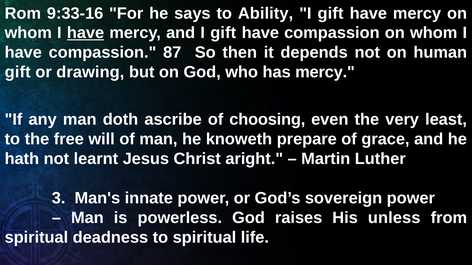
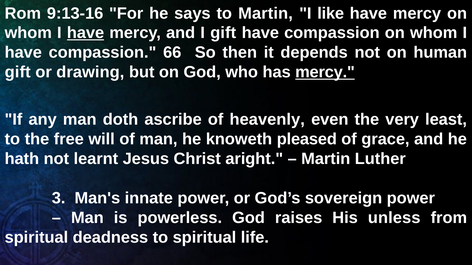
9:33-16: 9:33-16 -> 9:13-16 (75, 13)
to Ability: Ability -> Martin (266, 13)
gift: gift -> like (331, 13)
87: 87 -> 66 (172, 53)
mercy underline: none -> present (325, 72)
choosing: choosing -> heavenly (267, 120)
prepare: prepare -> pleased (307, 139)
